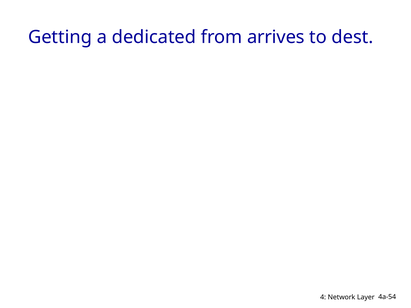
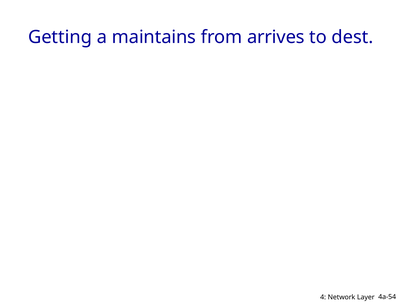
dedicated: dedicated -> maintains (154, 37)
